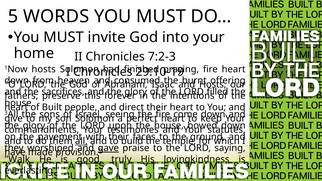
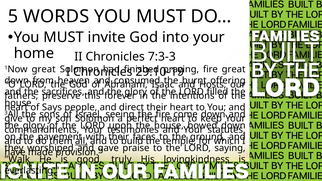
7:2-3: 7:2-3 -> 7:3-3 (162, 57)
1Now hosts: hosts -> great (44, 69)
fire heart: heart -> great (234, 69)
Built: Built -> Says (52, 107)
gave underline: present -> none (108, 148)
good underline: present -> none (89, 159)
